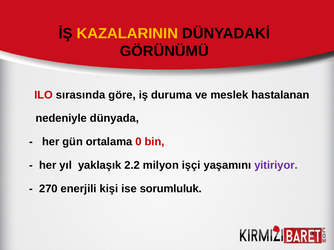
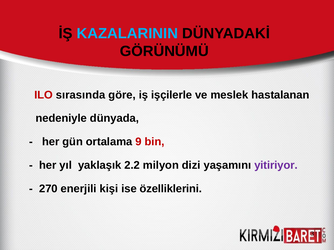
KAZALARININ colour: yellow -> light blue (127, 34)
duruma: duruma -> işçilerle (172, 95)
0: 0 -> 9 (139, 142)
işçi: işçi -> dizi (191, 166)
sorumluluk: sorumluluk -> özelliklerini (171, 189)
